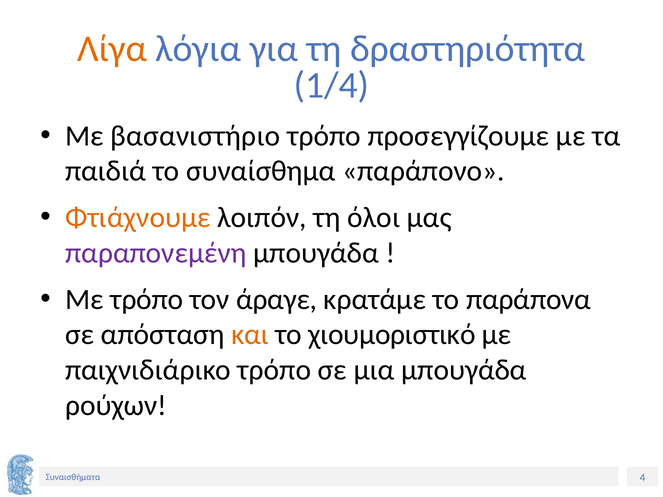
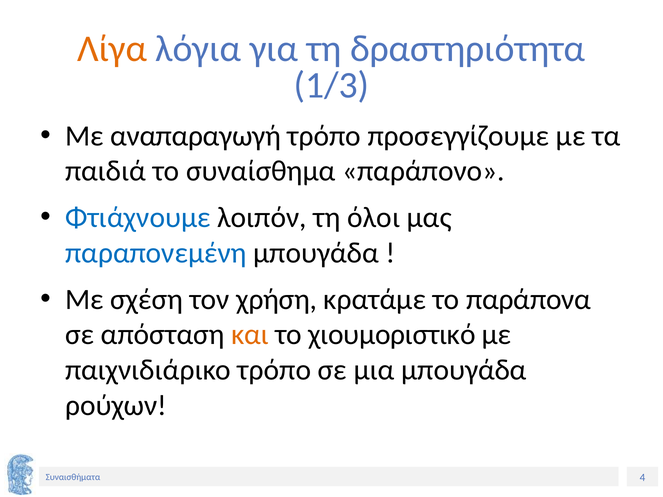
1/4: 1/4 -> 1/3 (331, 85)
βασανιστήριο: βασανιστήριο -> αναπαραγωγή (196, 136)
Φτιάχνουμε colour: orange -> blue (138, 218)
παραπονεμένη colour: purple -> blue (156, 253)
Με τρόπο: τρόπο -> σχέση (147, 299)
άραγε: άραγε -> χρήση (277, 299)
